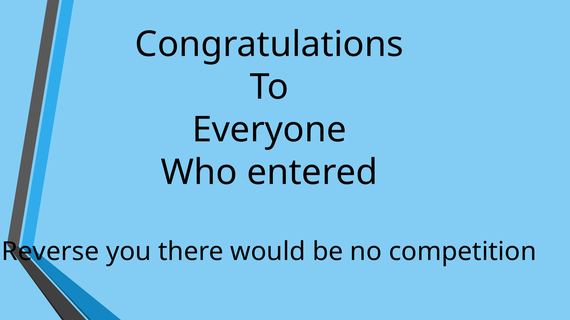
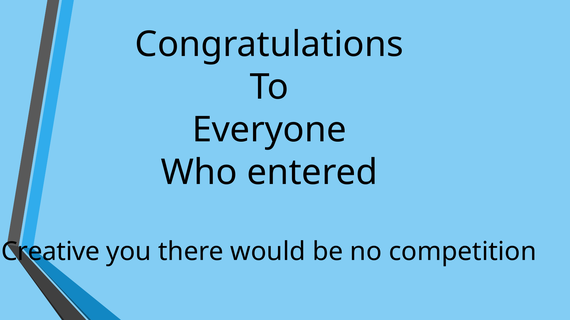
Reverse: Reverse -> Creative (51, 252)
